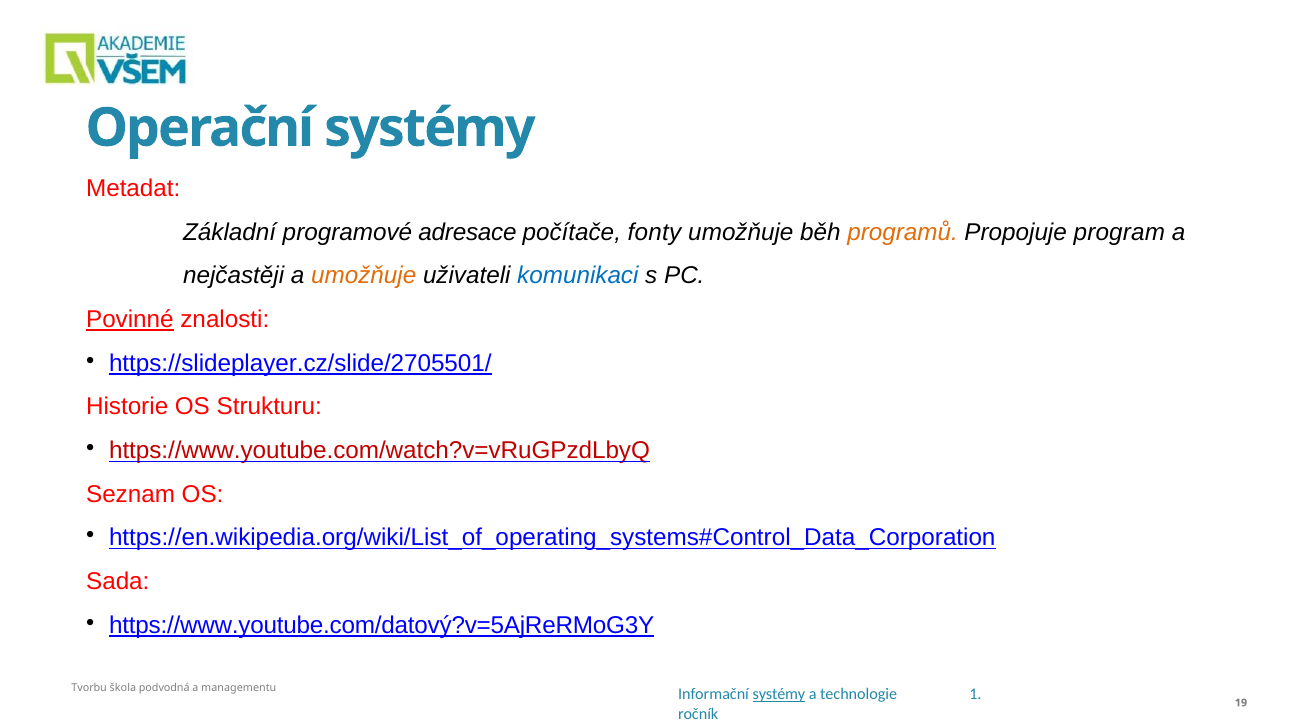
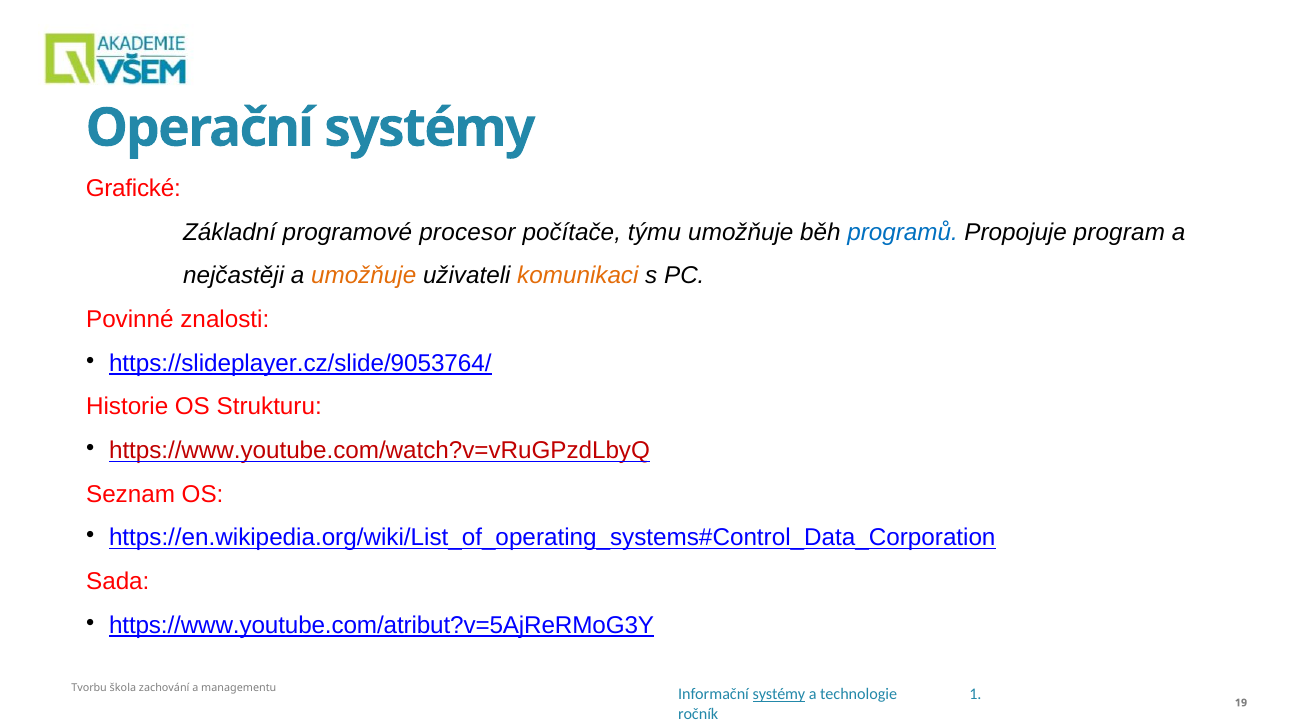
Metadat: Metadat -> Grafické (133, 188)
adresace: adresace -> procesor (467, 232)
fonty: fonty -> týmu (654, 232)
programů colour: orange -> blue (903, 232)
komunikaci colour: blue -> orange (578, 276)
Povinné underline: present -> none (130, 319)
https://slideplayer.cz/slide/2705501/: https://slideplayer.cz/slide/2705501/ -> https://slideplayer.cz/slide/9053764/ (300, 363)
https://www.youtube.com/datový?v=5AjReRMoG3Y: https://www.youtube.com/datový?v=5AjReRMoG3Y -> https://www.youtube.com/atribut?v=5AjReRMoG3Y (382, 625)
podvodná: podvodná -> zachování (164, 688)
